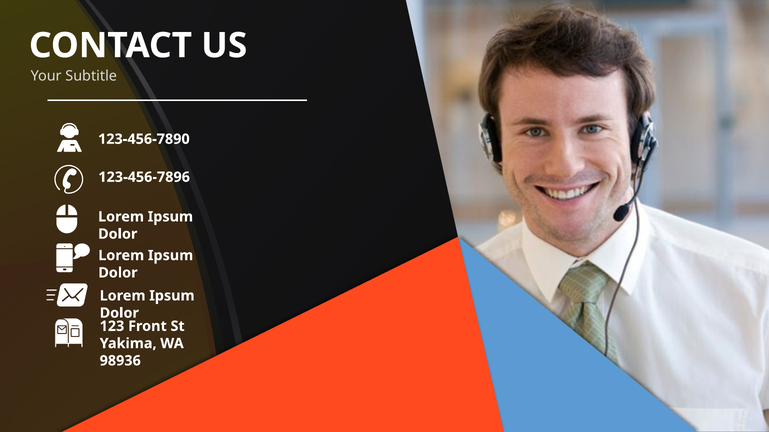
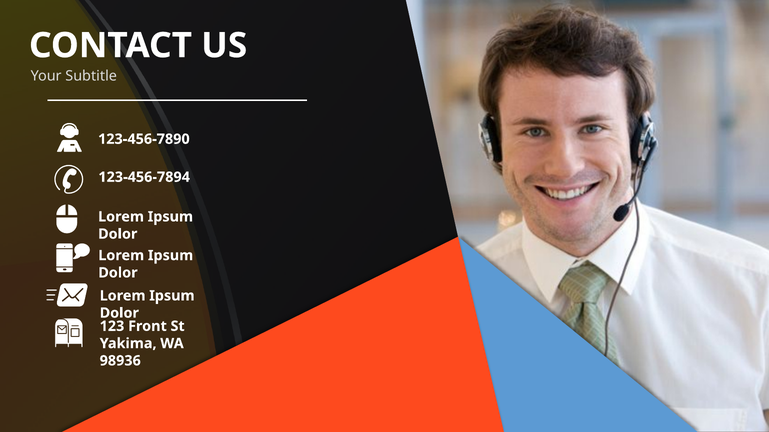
123-456-7896: 123-456-7896 -> 123-456-7894 (144, 177)
